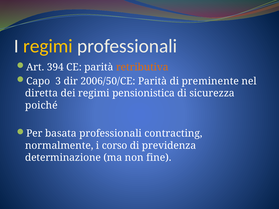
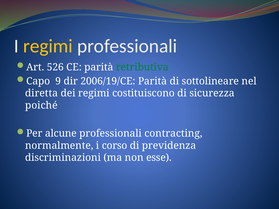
394: 394 -> 526 (55, 67)
retributiva colour: orange -> green (142, 67)
3: 3 -> 9 (58, 81)
2006/50/CE: 2006/50/CE -> 2006/19/CE (108, 81)
preminente: preminente -> sottolineare (210, 81)
pensionistica: pensionistica -> costituiscono (143, 93)
basata: basata -> alcune (61, 134)
determinazione: determinazione -> discriminazioni (63, 158)
fine: fine -> esse (159, 158)
